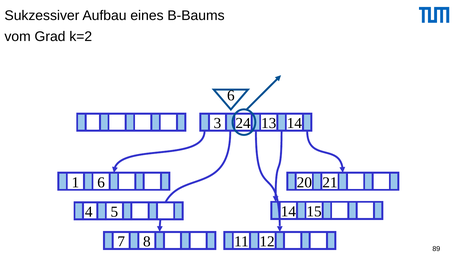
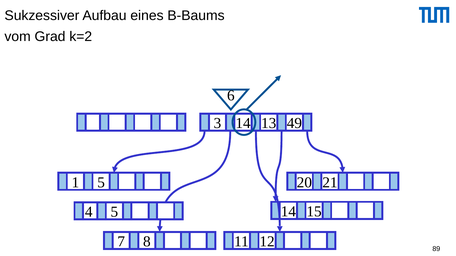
24: 24 -> 14 (243, 123)
14: 14 -> 49 (294, 123)
1 6: 6 -> 5 (101, 183)
